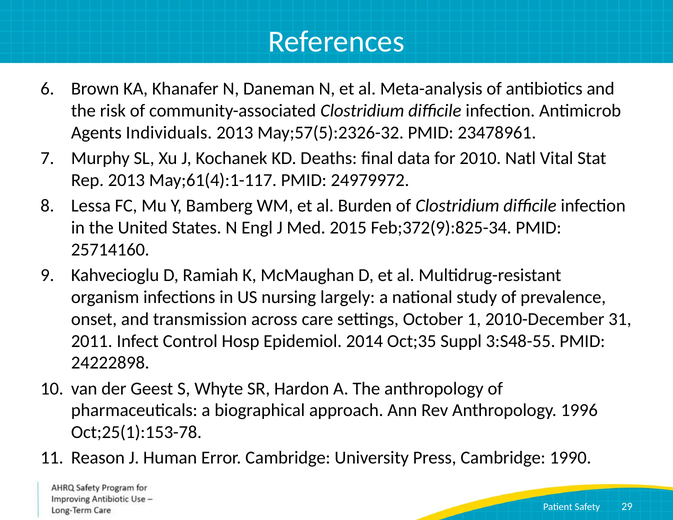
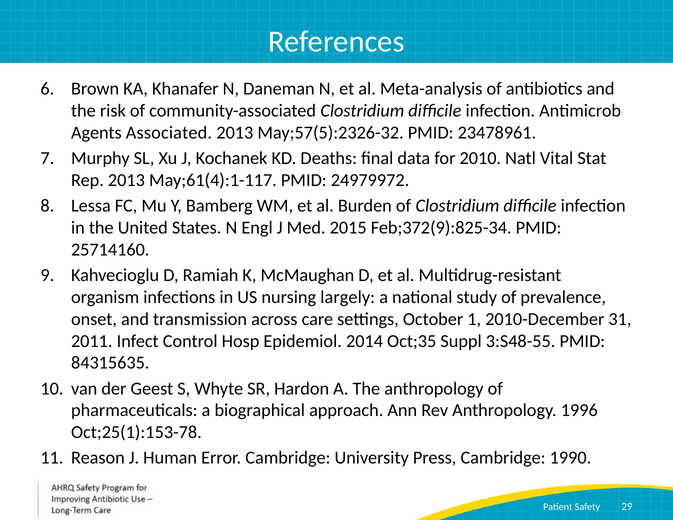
Individuals: Individuals -> Associated (169, 133)
24222898: 24222898 -> 84315635 (110, 363)
